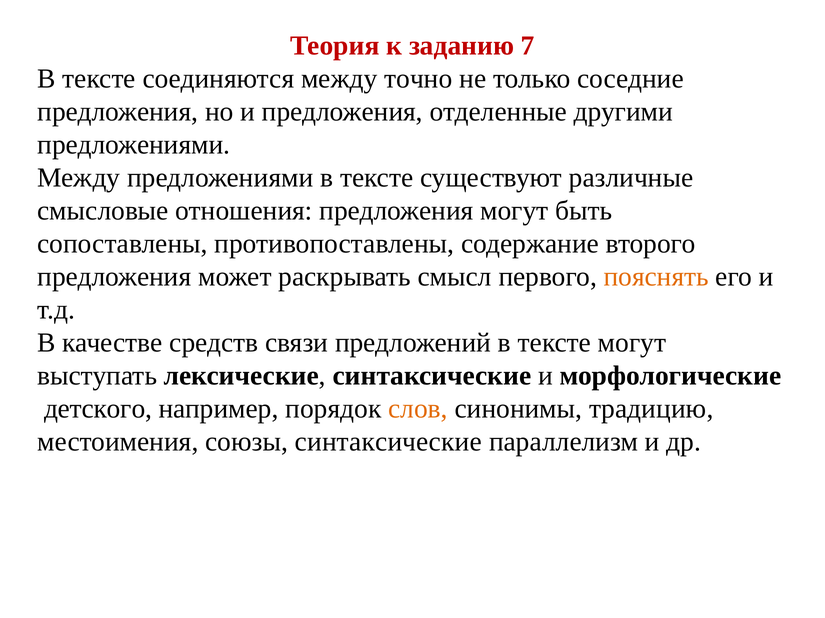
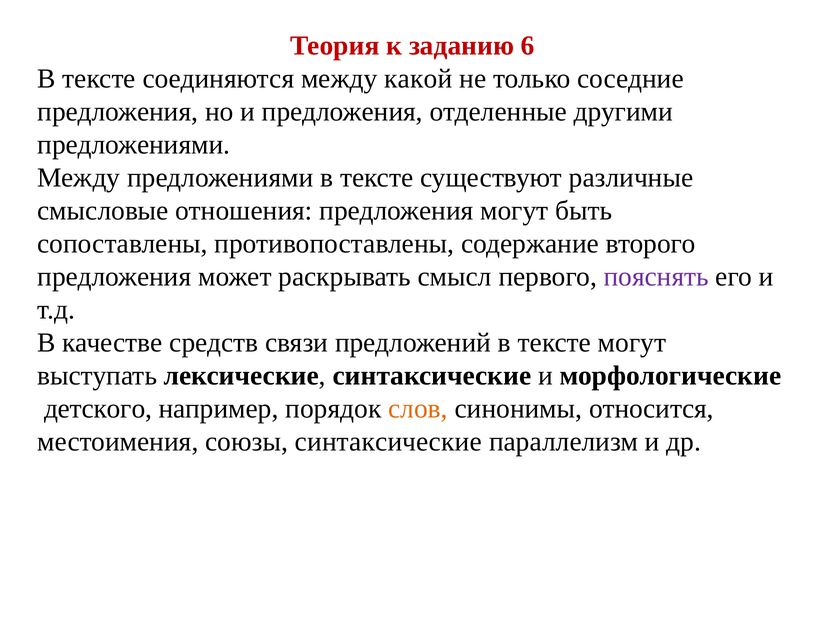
7: 7 -> 6 (528, 46)
точно: точно -> какой (418, 79)
пояснять colour: orange -> purple (656, 277)
традицию: традицию -> относится (651, 409)
